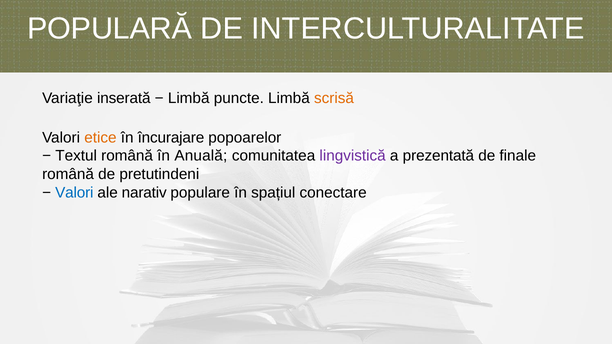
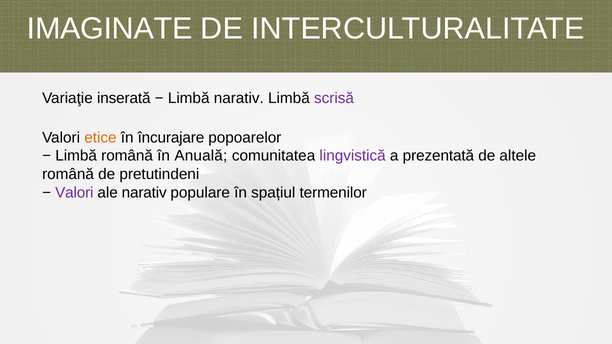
POPULARĂ: POPULARĂ -> IMAGINATE (110, 29)
Limbă puncte: puncte -> narativ (239, 98)
scrisă colour: orange -> purple (334, 98)
Textul: Textul -> Limbă (76, 156)
finale: finale -> altele (518, 156)
Valori colour: blue -> purple (74, 193)
conectare: conectare -> termenilor (333, 193)
